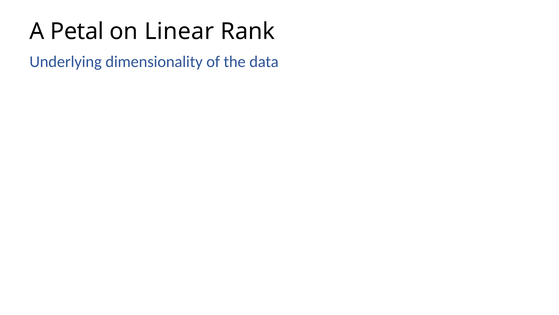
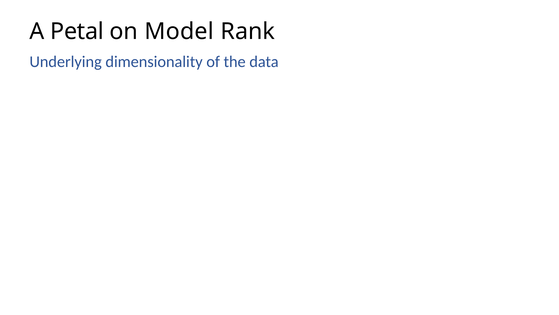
Linear: Linear -> Model (179, 31)
